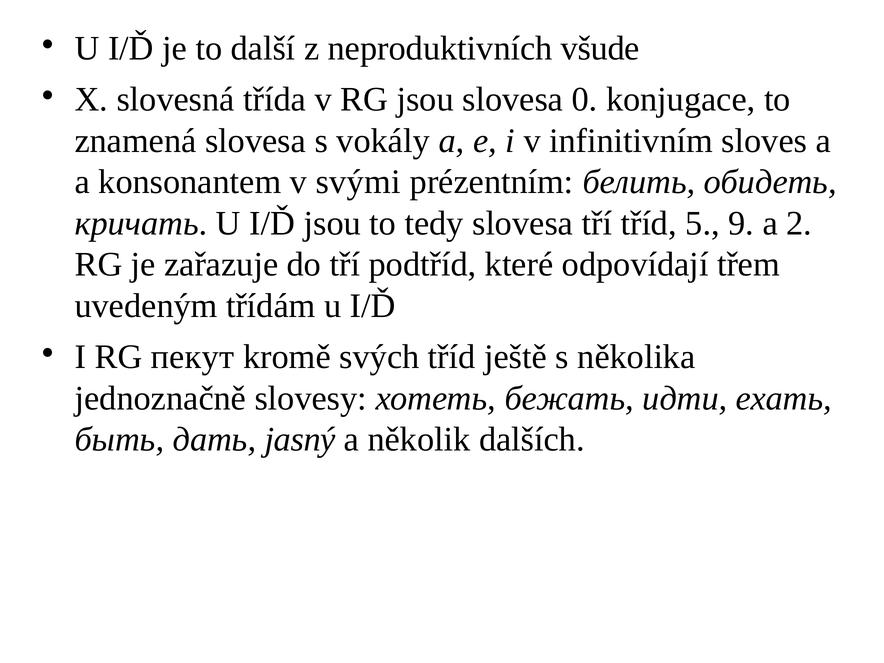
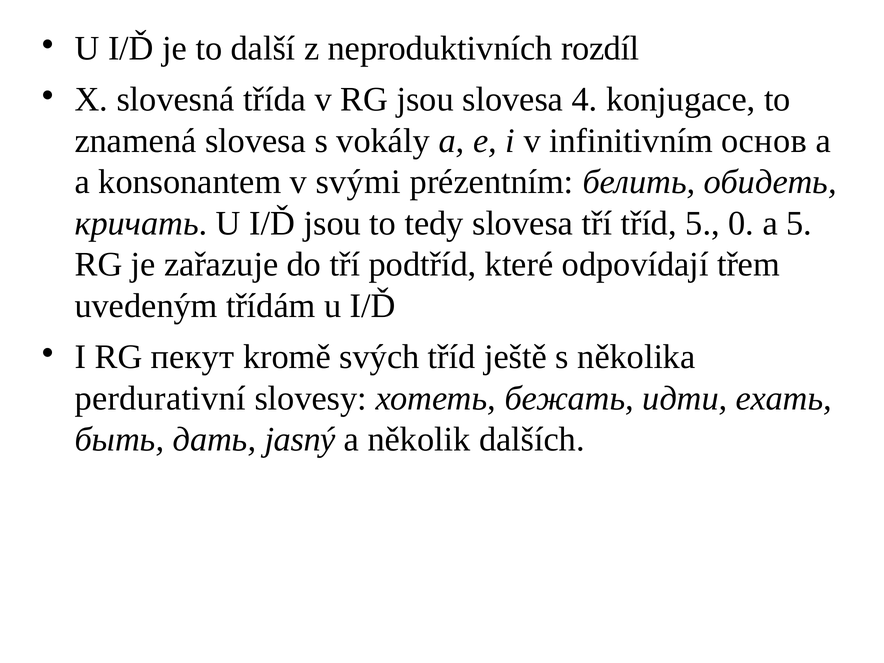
všude: všude -> rozdíl (600, 48)
0: 0 -> 4 (585, 100)
sloves: sloves -> основ (764, 141)
9: 9 -> 0 (741, 223)
a 2: 2 -> 5 (799, 223)
jednoznačně: jednoznačně -> perdurativní (160, 398)
